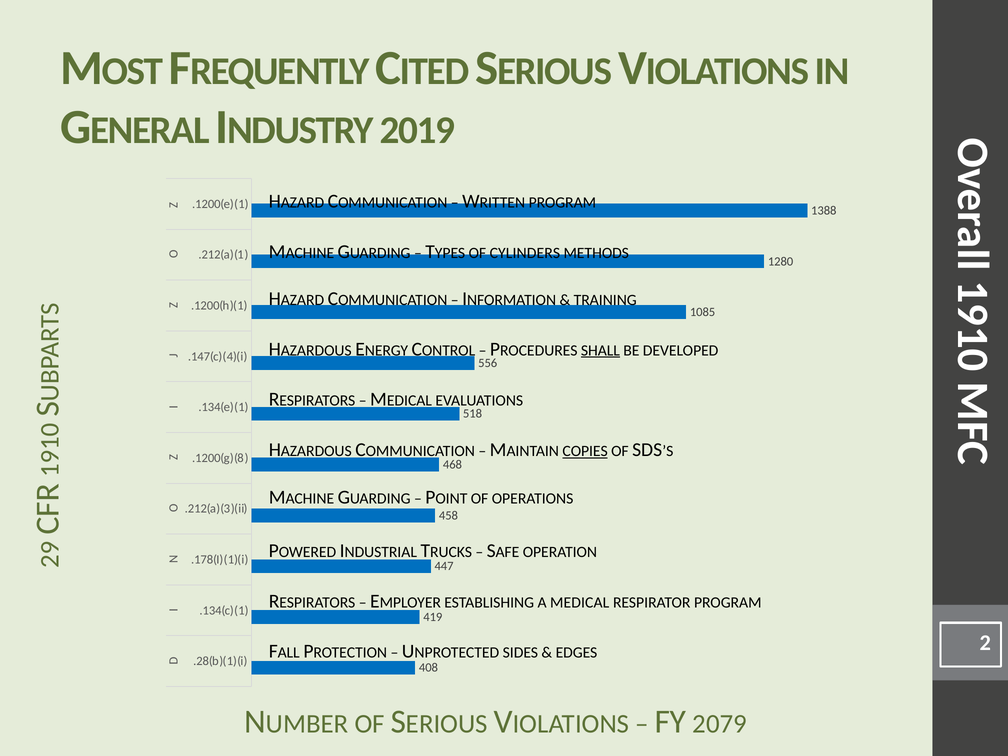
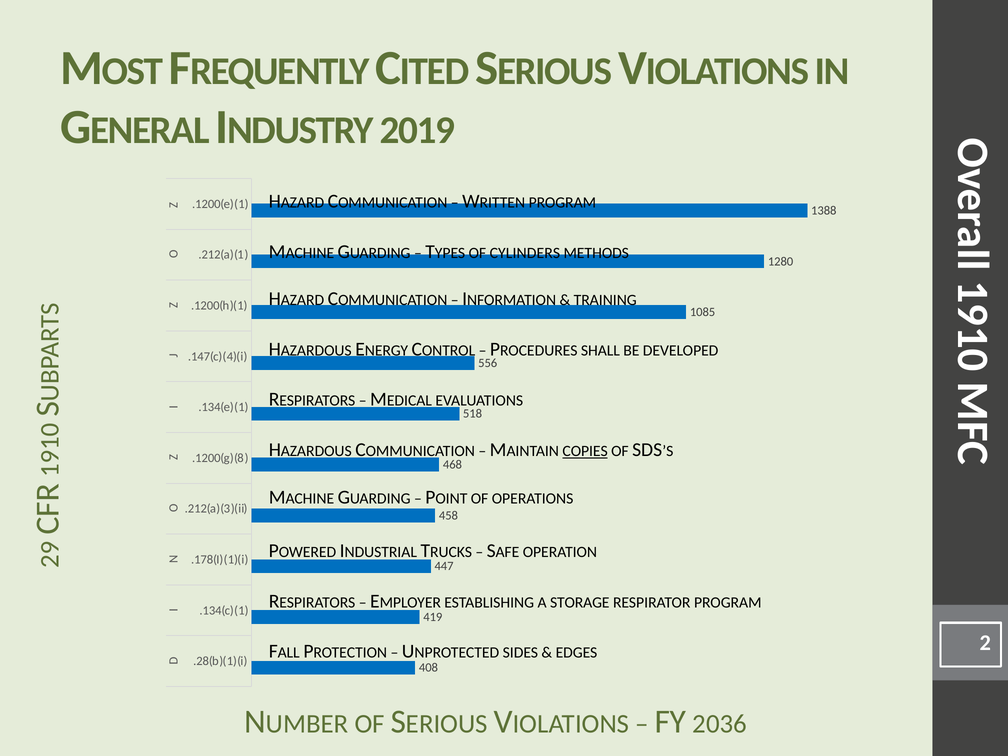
SHALL underline: present -> none (600, 350)
MEDICAL: MEDICAL -> STORAGE (580, 602)
2079: 2079 -> 2036 (720, 724)
